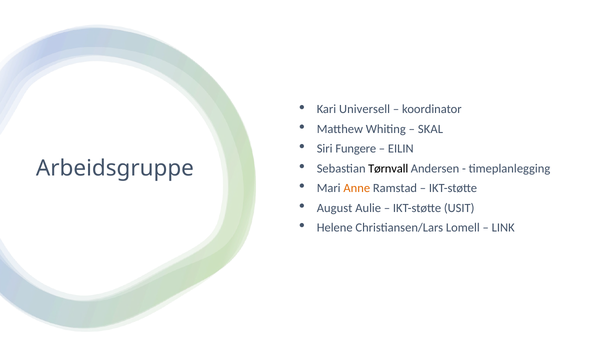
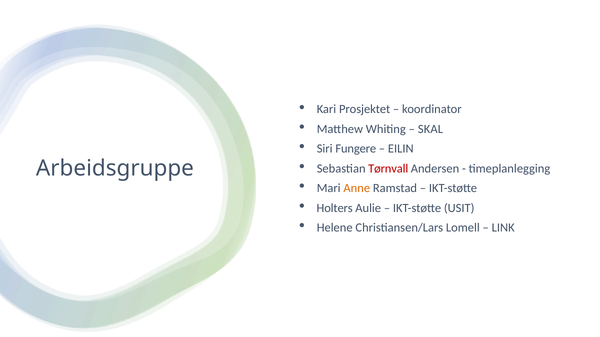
Universell: Universell -> Prosjektet (365, 109)
Tørnvall colour: black -> red (388, 169)
August: August -> Holters (335, 208)
